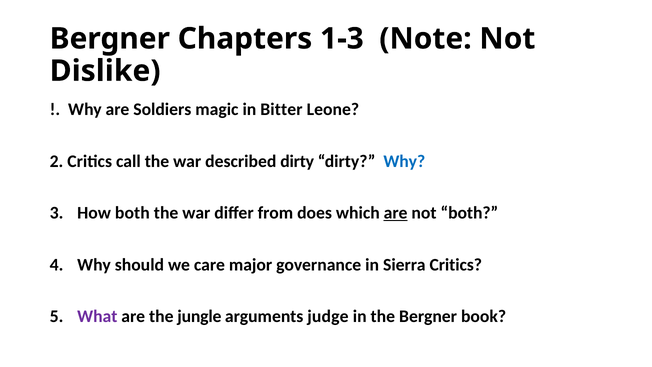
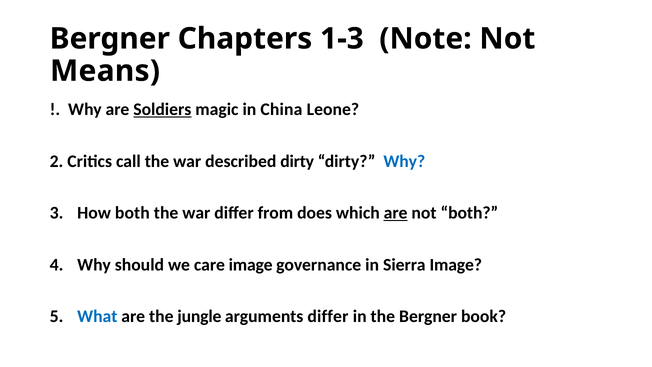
Dislike: Dislike -> Means (105, 71)
Soldiers underline: none -> present (162, 109)
Bitter: Bitter -> China (281, 109)
care major: major -> image (251, 265)
Sierra Critics: Critics -> Image (456, 265)
What colour: purple -> blue (97, 316)
arguments judge: judge -> differ (328, 316)
